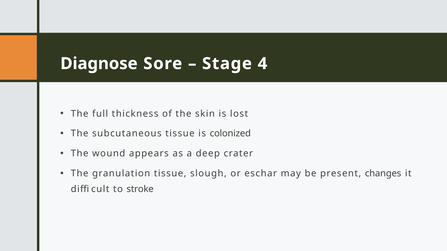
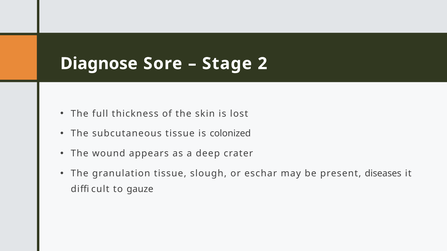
4: 4 -> 2 (262, 64)
changes: changes -> diseases (383, 174)
stroke: stroke -> gauze (140, 189)
